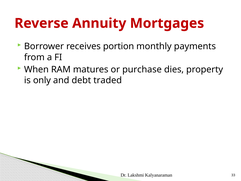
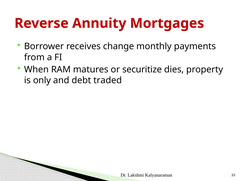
portion: portion -> change (119, 46)
purchase: purchase -> securitize (142, 69)
